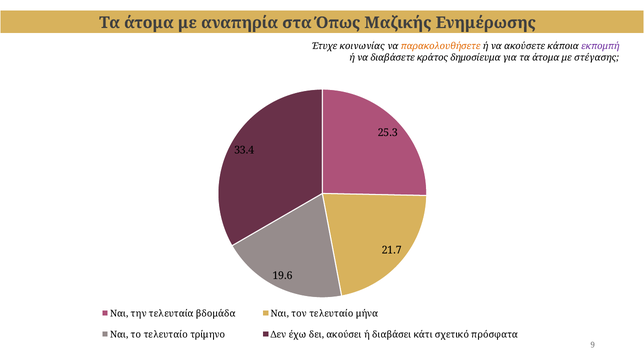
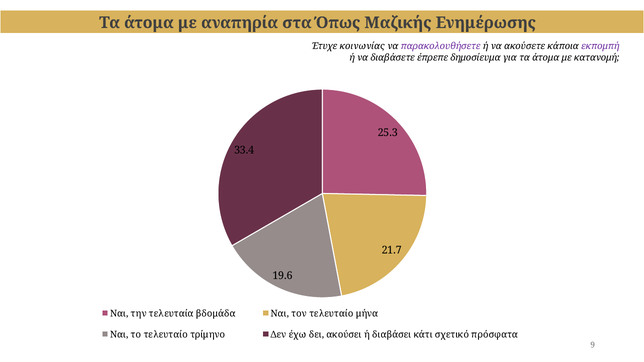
παρακολουθήσετε colour: orange -> purple (441, 46)
κράτος: κράτος -> έπρεπε (433, 58)
στέγασης: στέγασης -> κατανομή (597, 58)
